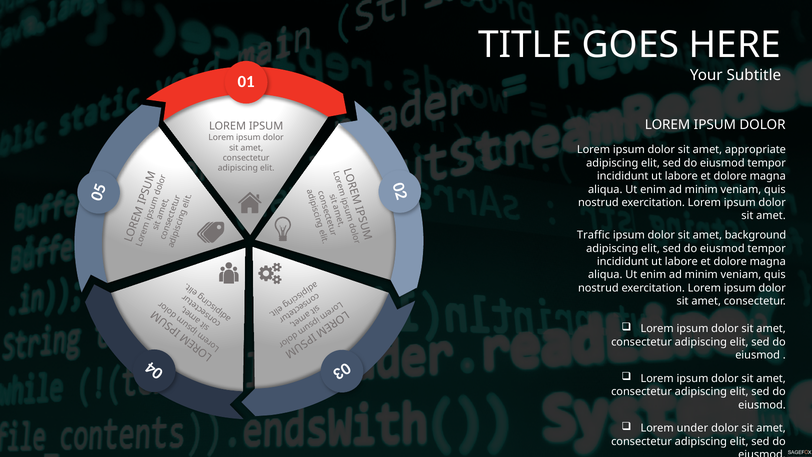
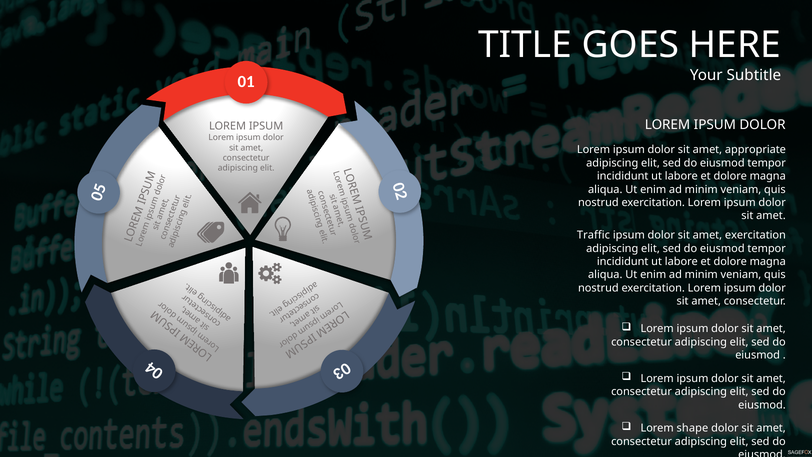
amet background: background -> exercitation (755, 235)
under: under -> shape (692, 428)
